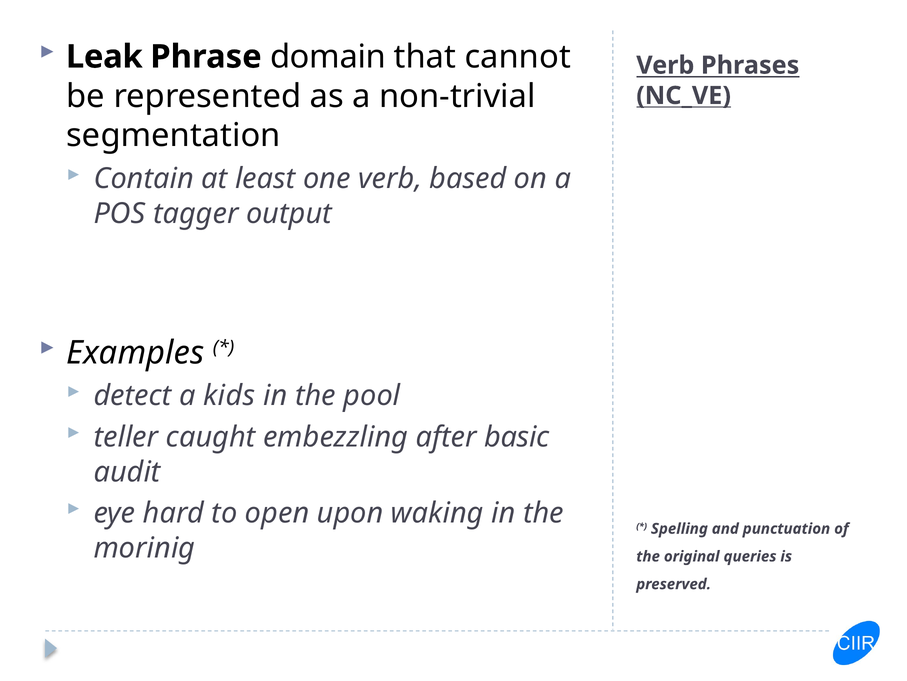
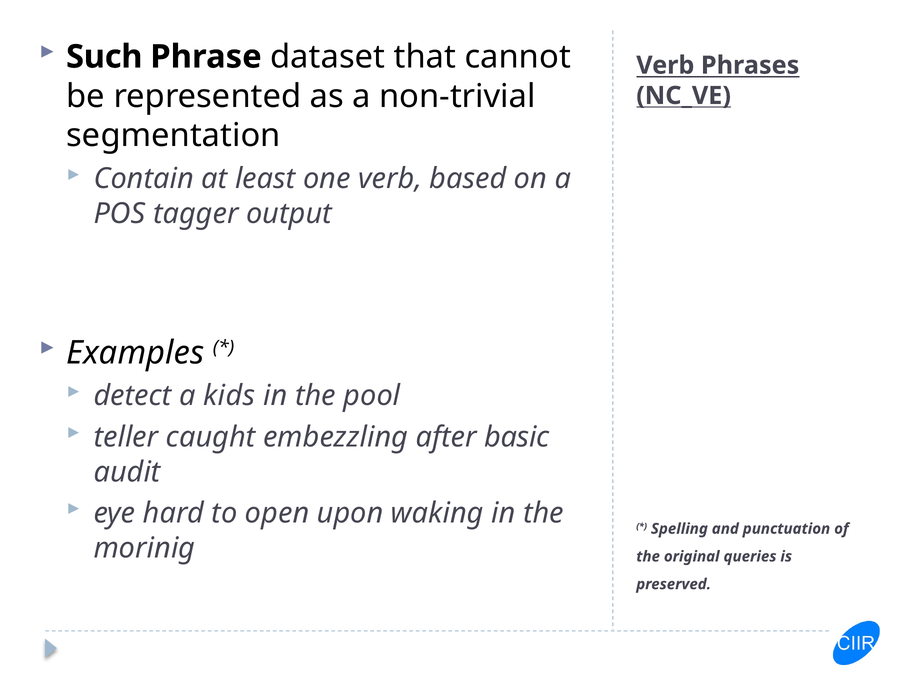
Leak: Leak -> Such (104, 57)
domain: domain -> dataset (328, 57)
